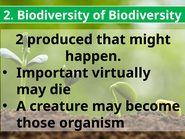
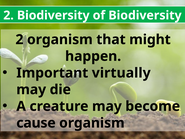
2 produced: produced -> organism (60, 39)
those: those -> cause (36, 123)
